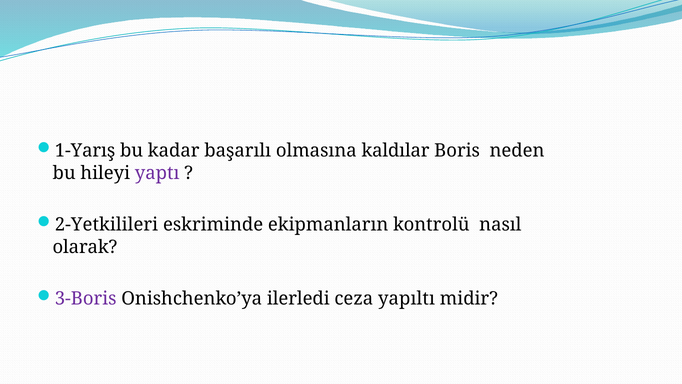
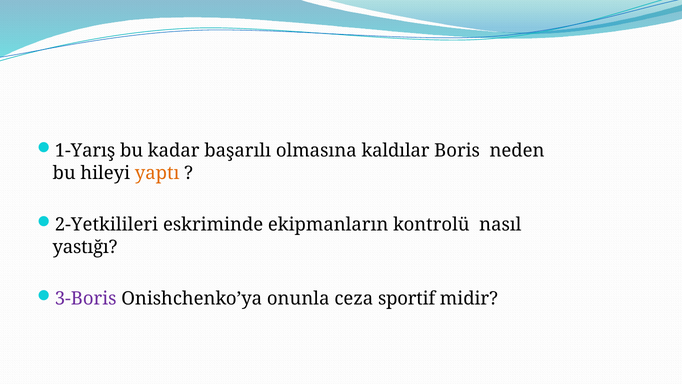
yaptı colour: purple -> orange (157, 173)
olarak: olarak -> yastığı (85, 247)
ilerledi: ilerledi -> onunla (298, 298)
yapıltı: yapıltı -> sportif (407, 298)
